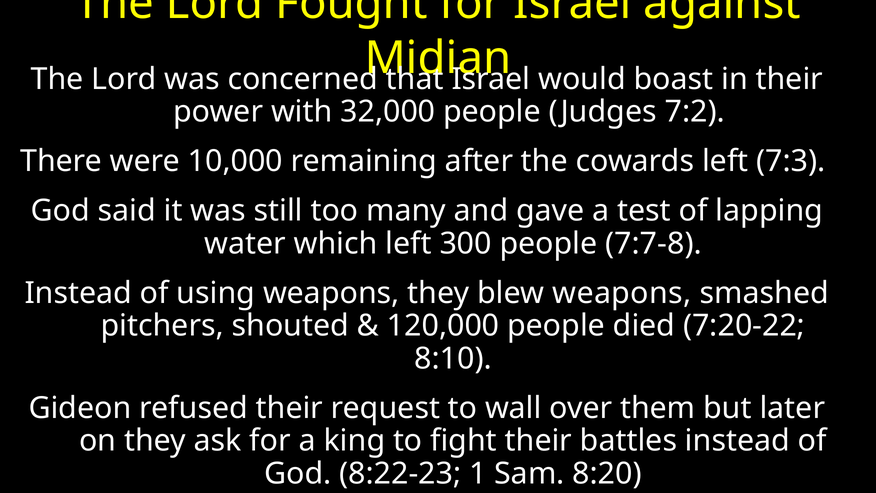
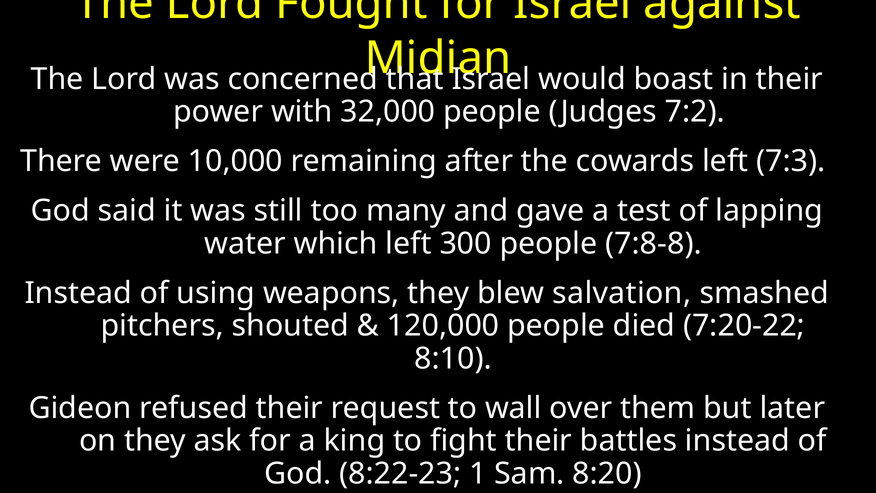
7:7-8: 7:7-8 -> 7:8-8 (654, 243)
blew weapons: weapons -> salvation (622, 293)
